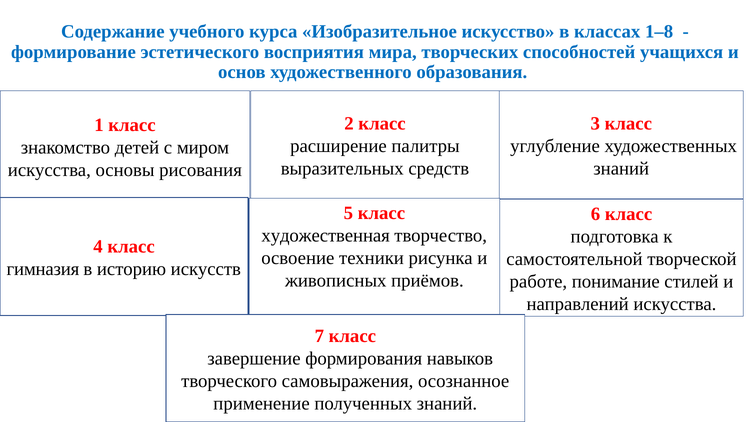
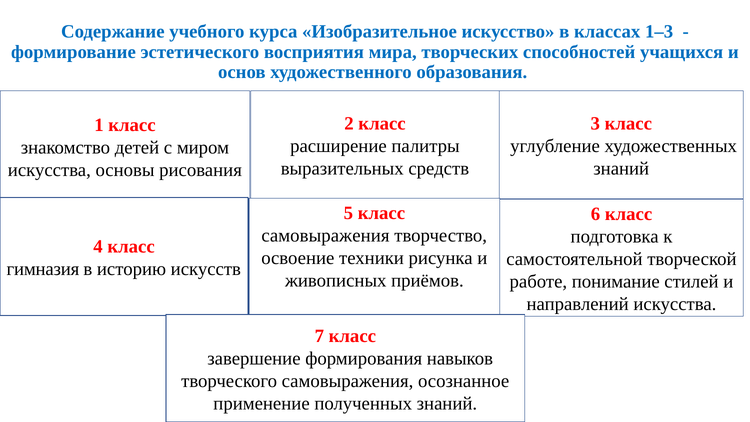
1–8: 1–8 -> 1–3 (659, 32)
художественная: художественная -> самовыражения (326, 236)
